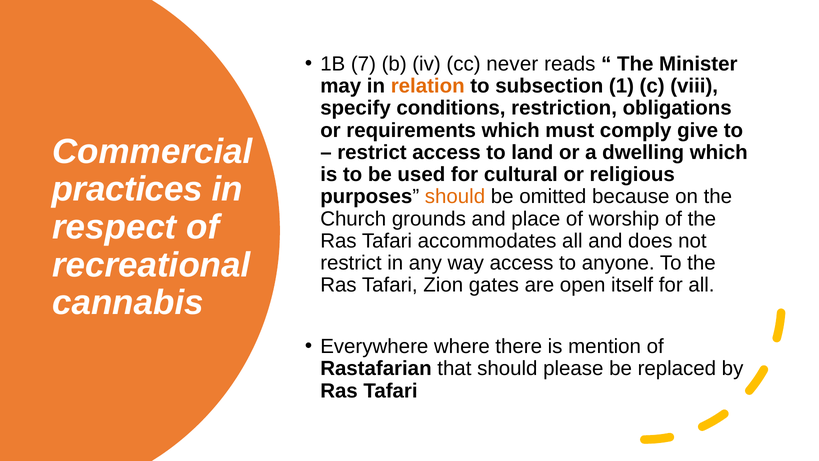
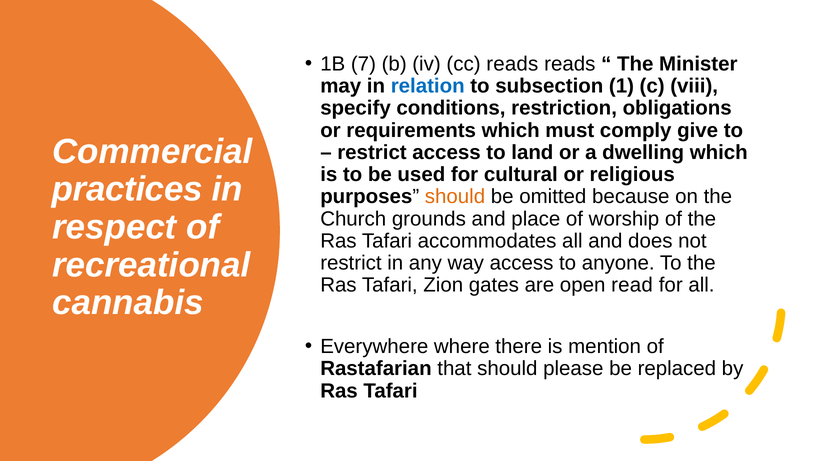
cc never: never -> reads (512, 64)
relation colour: orange -> blue (428, 86)
itself: itself -> read (632, 285)
